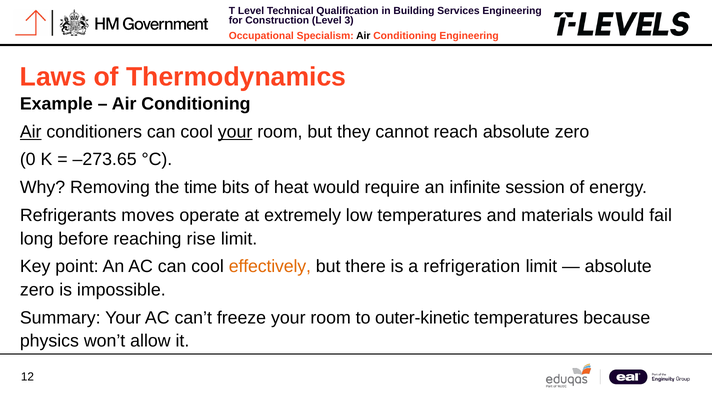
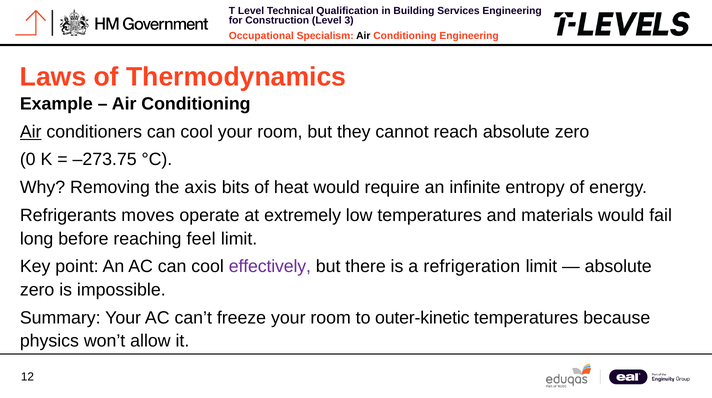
your underline: present -> none (235, 132)
–273.65: –273.65 -> –273.75 (105, 160)
time: time -> axis (201, 187)
session: session -> entropy (535, 187)
rise: rise -> feel (201, 239)
effectively colour: orange -> purple (270, 266)
